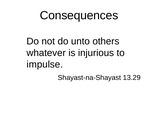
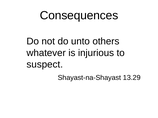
impulse: impulse -> suspect (45, 65)
